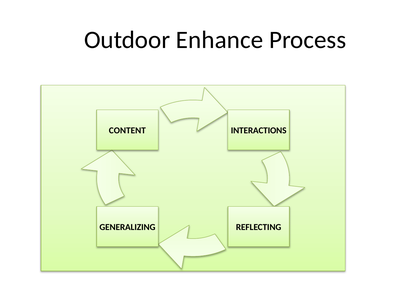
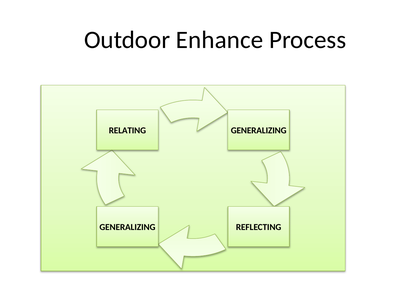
INTERACTIONS: INTERACTIONS -> GENERALIZING (259, 131)
CONTENT: CONTENT -> RELATING (127, 131)
